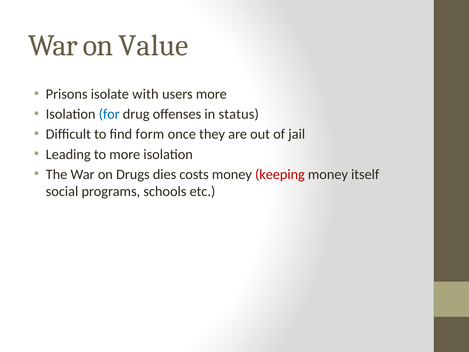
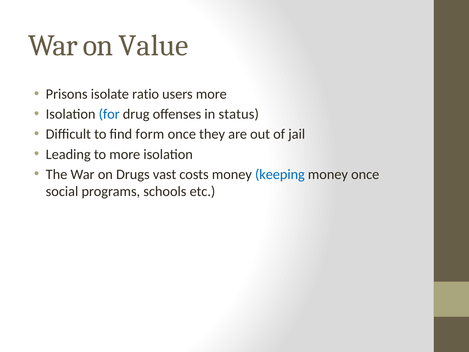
with: with -> ratio (146, 94)
dies: dies -> vast (165, 174)
keeping colour: red -> blue (280, 174)
money itself: itself -> once (365, 174)
